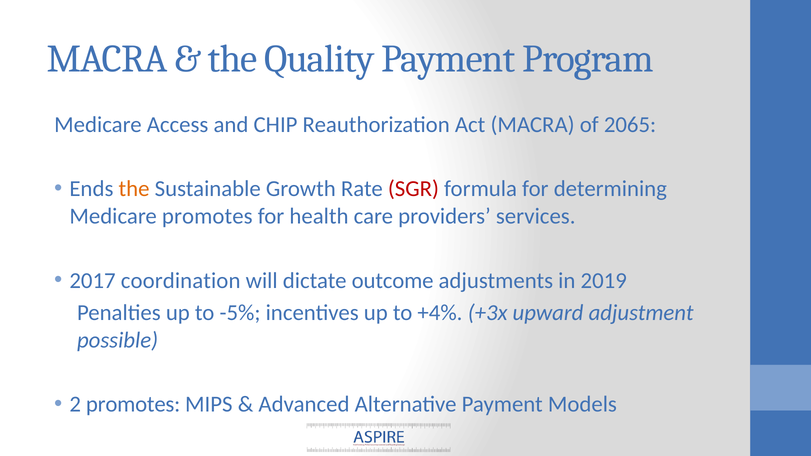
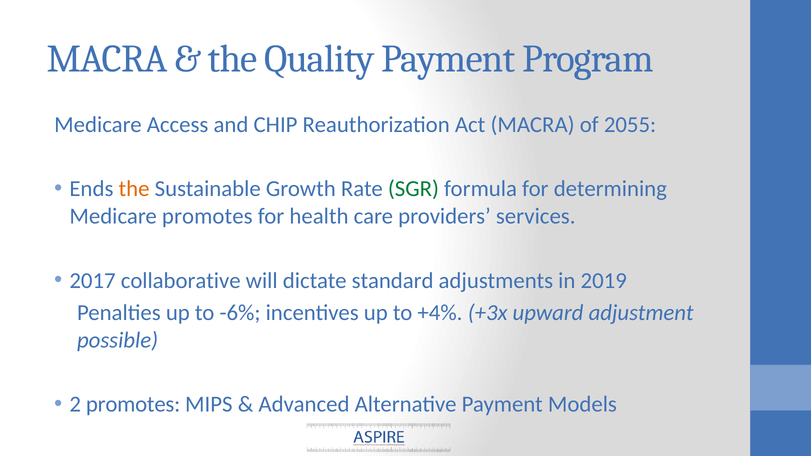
2065: 2065 -> 2055 (630, 125)
SGR colour: red -> green (413, 189)
coordination: coordination -> collaborative (181, 281)
outcome: outcome -> standard (393, 281)
-5%: -5% -> -6% (240, 313)
